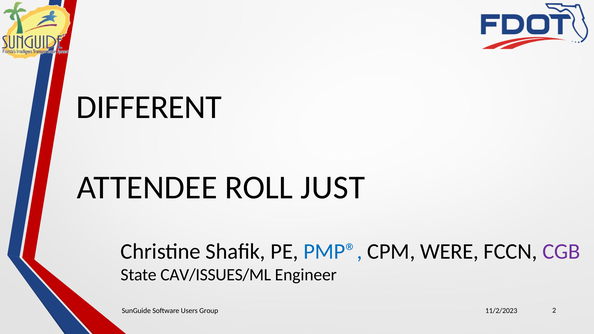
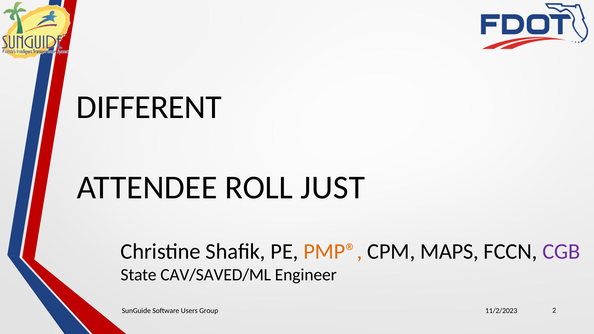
PMP® colour: blue -> orange (333, 252)
WERE: WERE -> MAPS (450, 252)
CAV/ISSUES/ML: CAV/ISSUES/ML -> CAV/SAVED/ML (216, 275)
